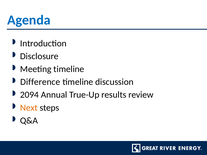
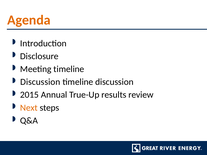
Agenda colour: blue -> orange (29, 20)
Difference: Difference -> Discussion (40, 82)
2094: 2094 -> 2015 (29, 95)
